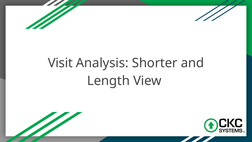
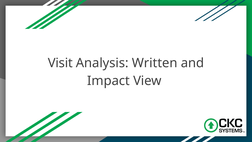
Shorter: Shorter -> Written (155, 63)
Length: Length -> Impact (108, 81)
